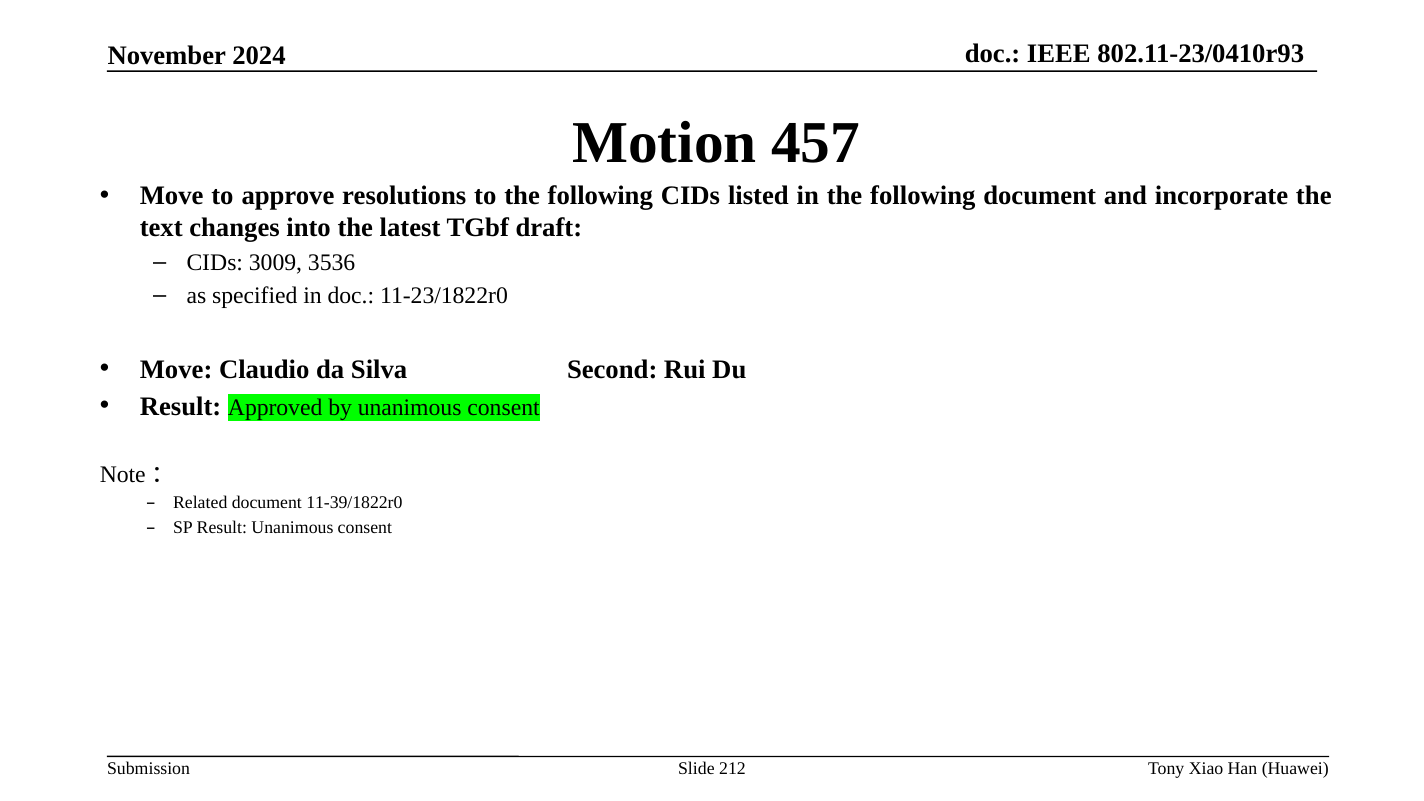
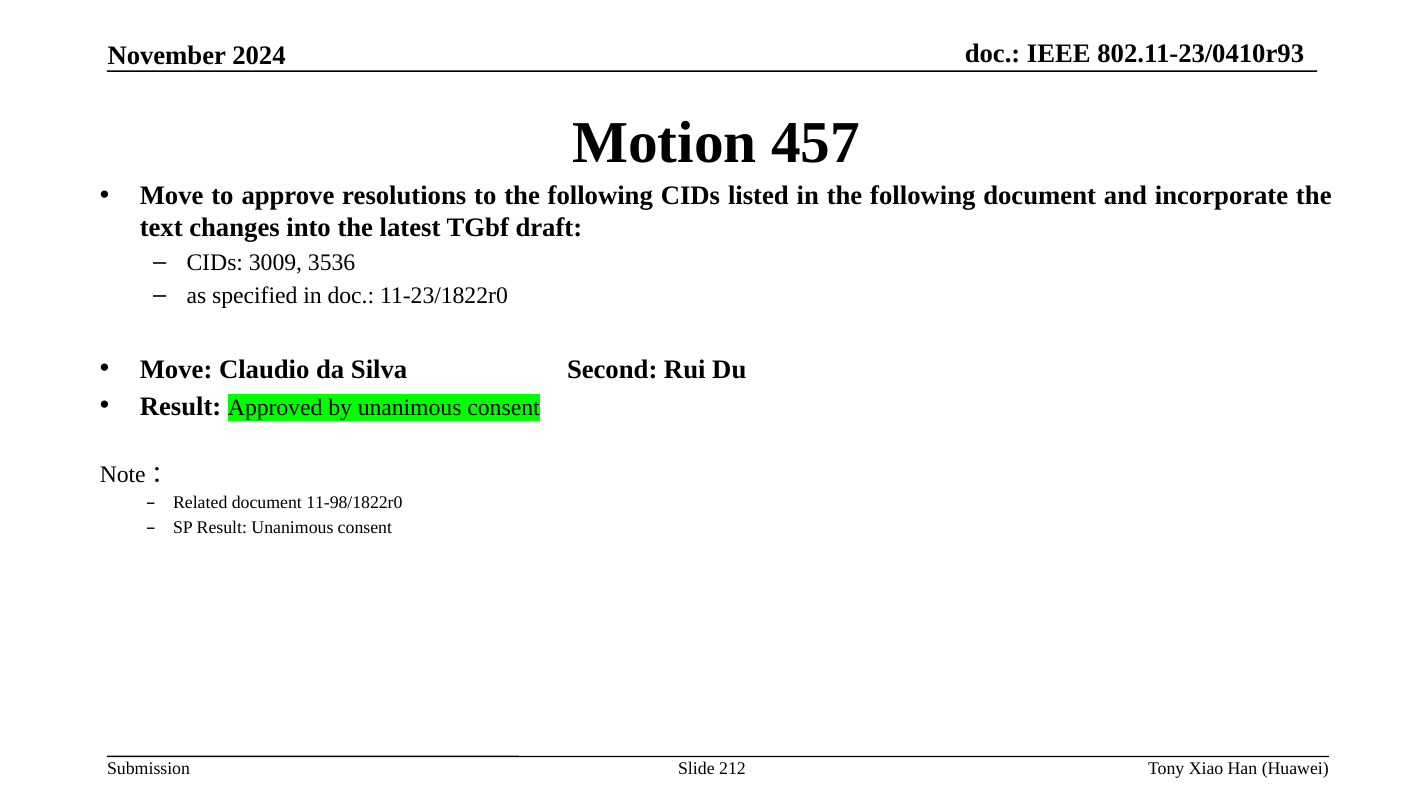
11-39/1822r0: 11-39/1822r0 -> 11-98/1822r0 (354, 503)
